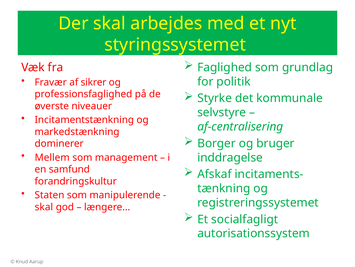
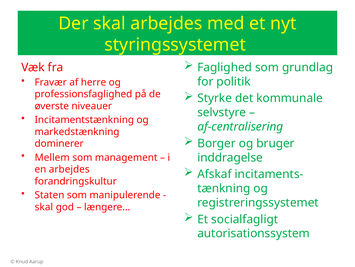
sikrer: sikrer -> herre (94, 82)
en samfund: samfund -> arbejdes (69, 169)
